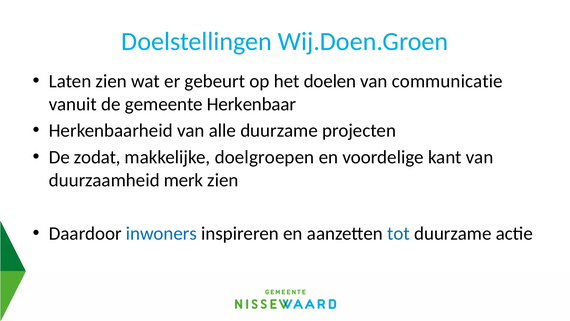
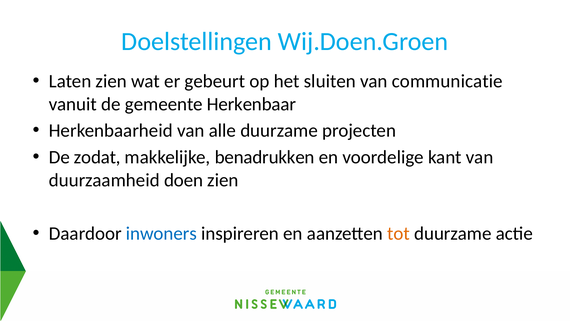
doelen: doelen -> sluiten (330, 81)
doelgroepen: doelgroepen -> benadrukken (265, 157)
merk: merk -> doen (184, 180)
tot colour: blue -> orange (398, 233)
